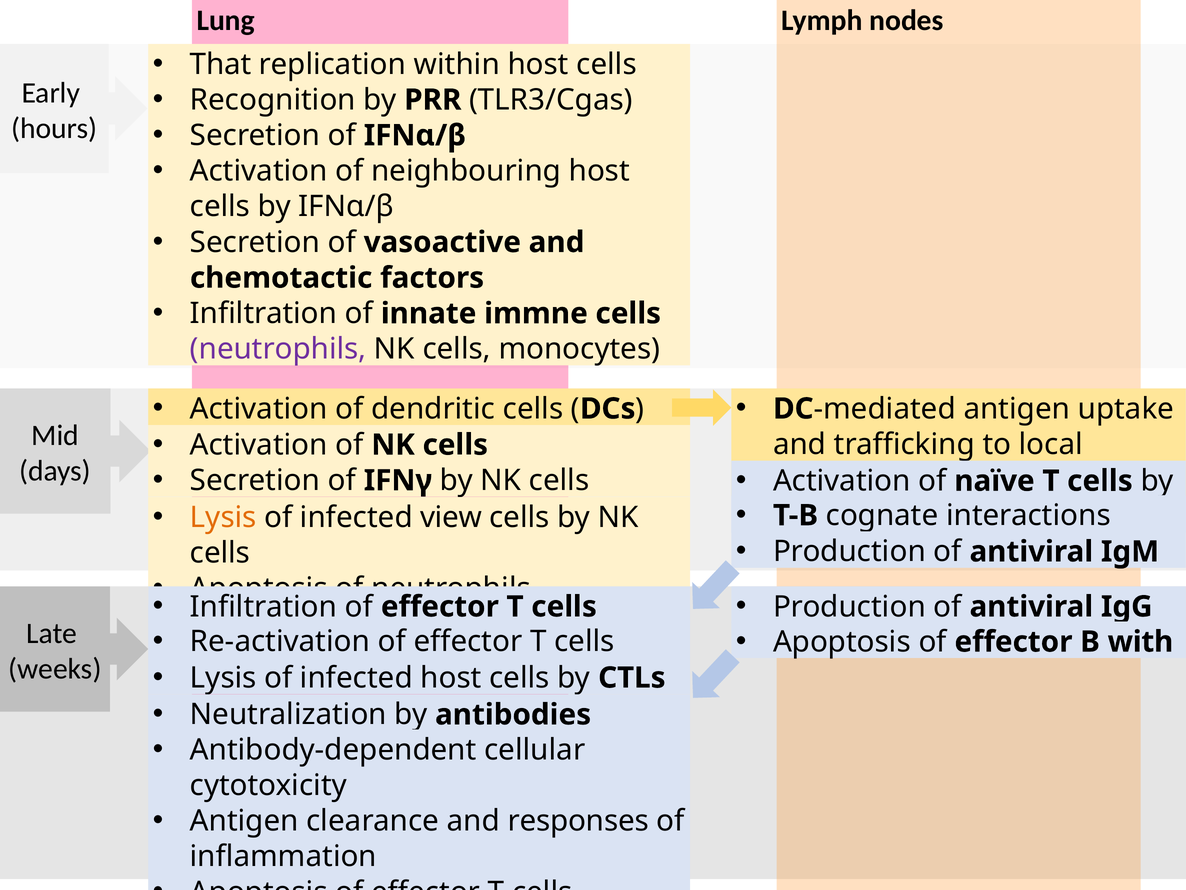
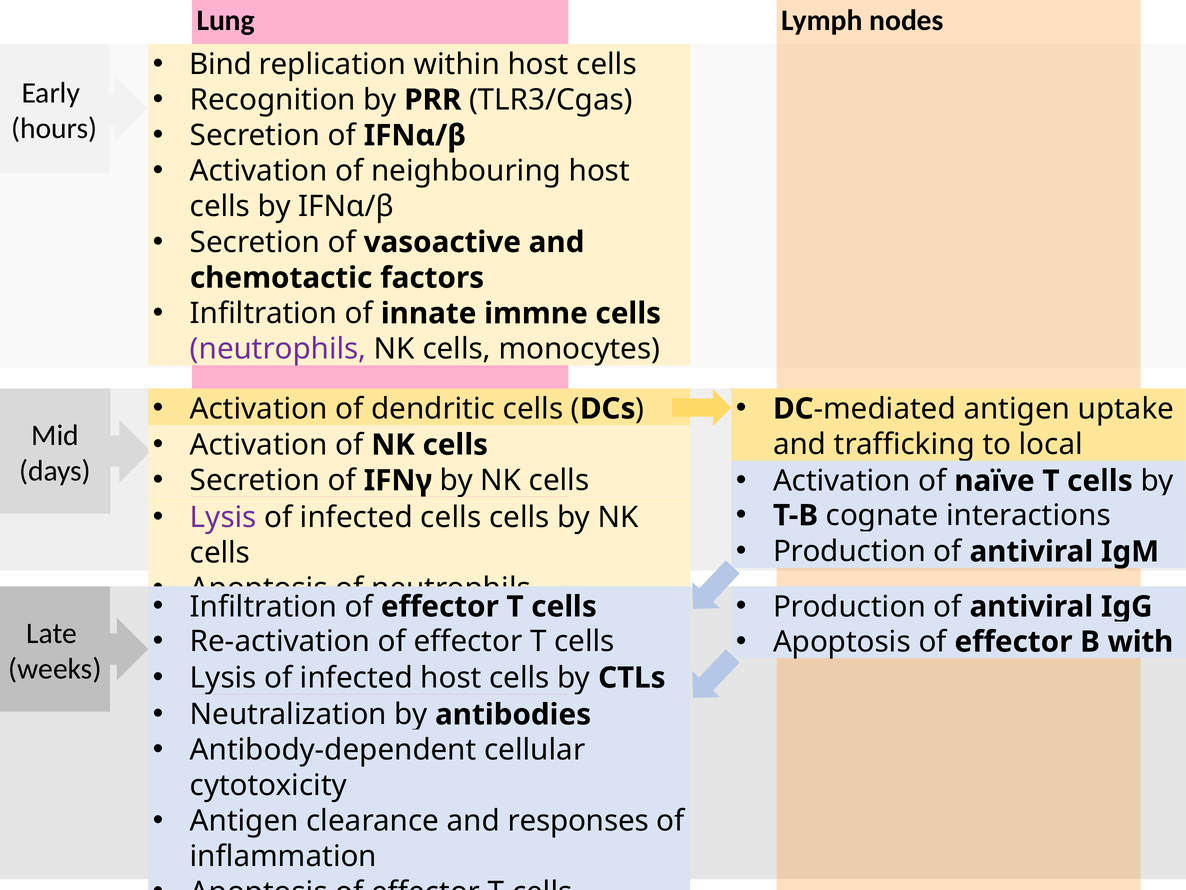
That: That -> Bind (221, 64)
Lysis colour: orange -> purple (223, 517)
infected view: view -> cells (451, 517)
